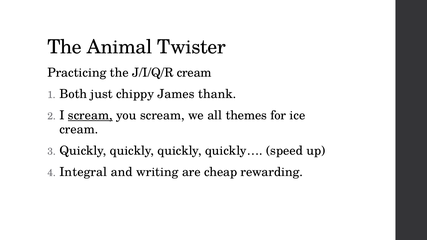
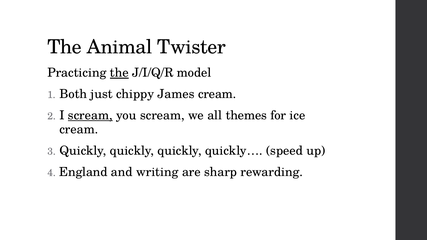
the underline: none -> present (119, 73)
J/I/Q/R cream: cream -> model (194, 73)
James thank: thank -> cream (217, 94)
Integral: Integral -> England (83, 172)
cheap: cheap -> sharp (221, 172)
